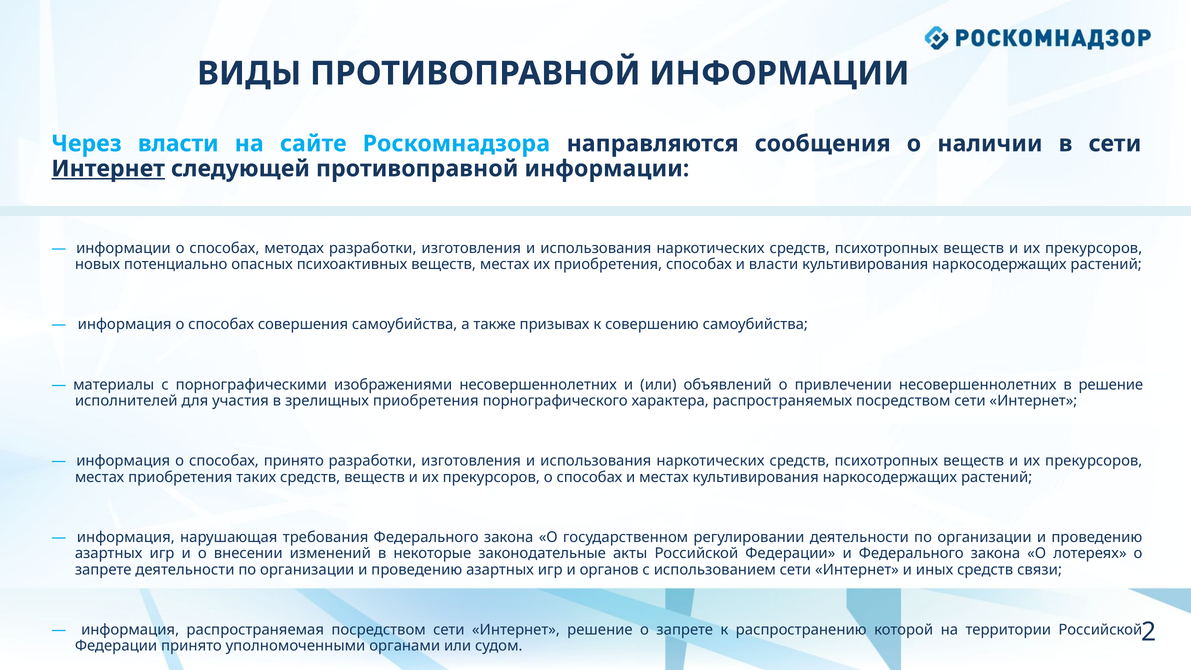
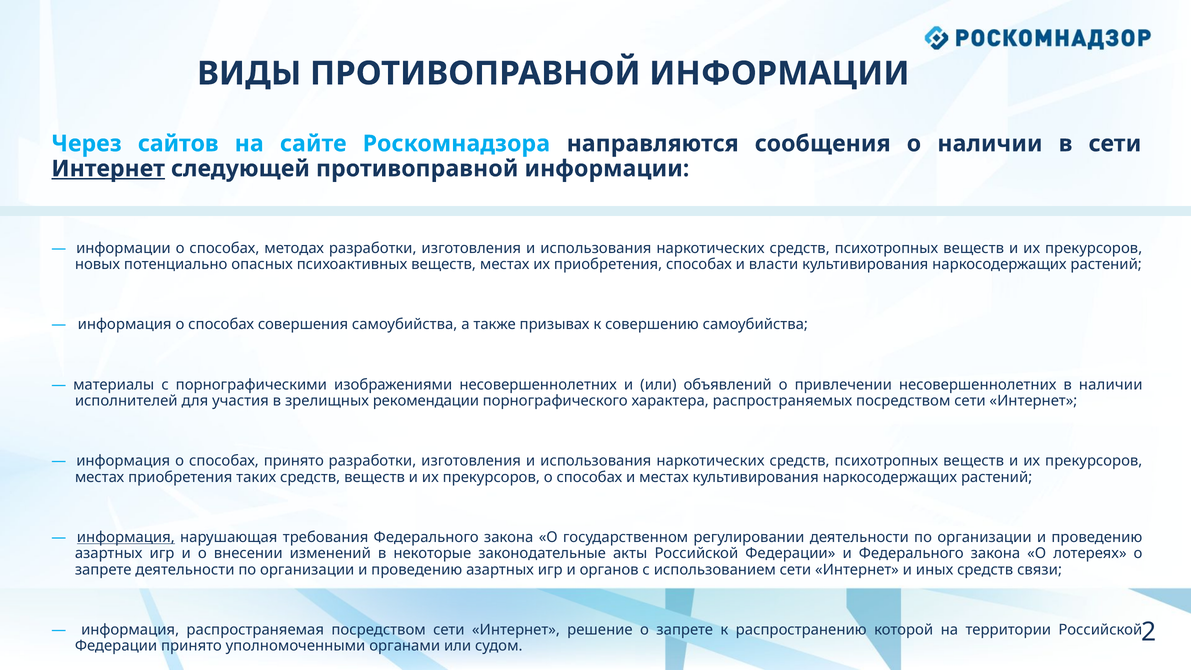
Через власти: власти -> сайтов (178, 144)
в решение: решение -> наличии (1111, 385)
зрелищных приобретения: приобретения -> рекомендации (426, 401)
информация underline: none -> present (126, 537)
